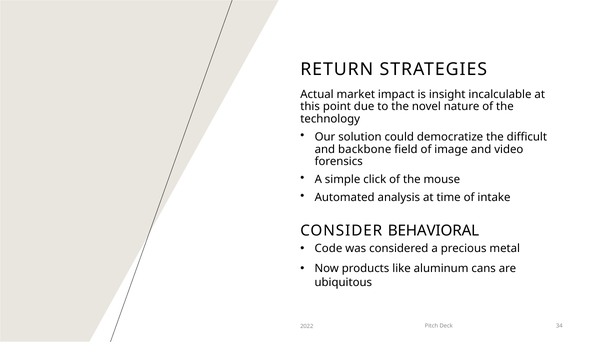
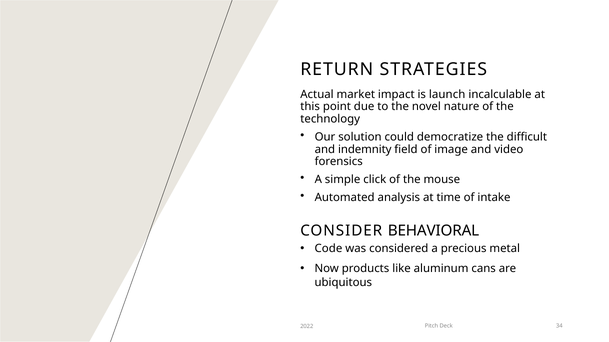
insight: insight -> launch (447, 94)
backbone: backbone -> indemnity (365, 150)
